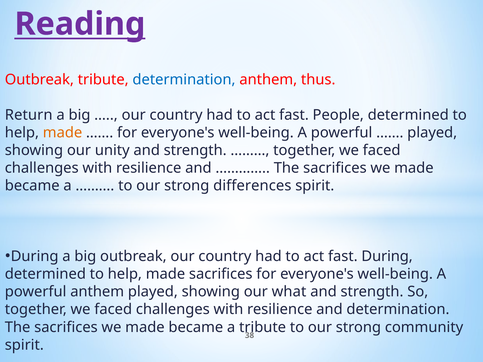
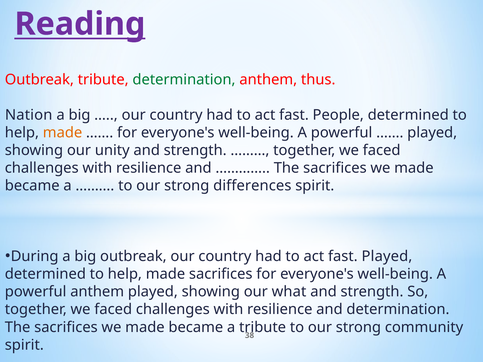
determination colour: blue -> green (184, 80)
Return: Return -> Nation (29, 115)
fast During: During -> Played (387, 257)
